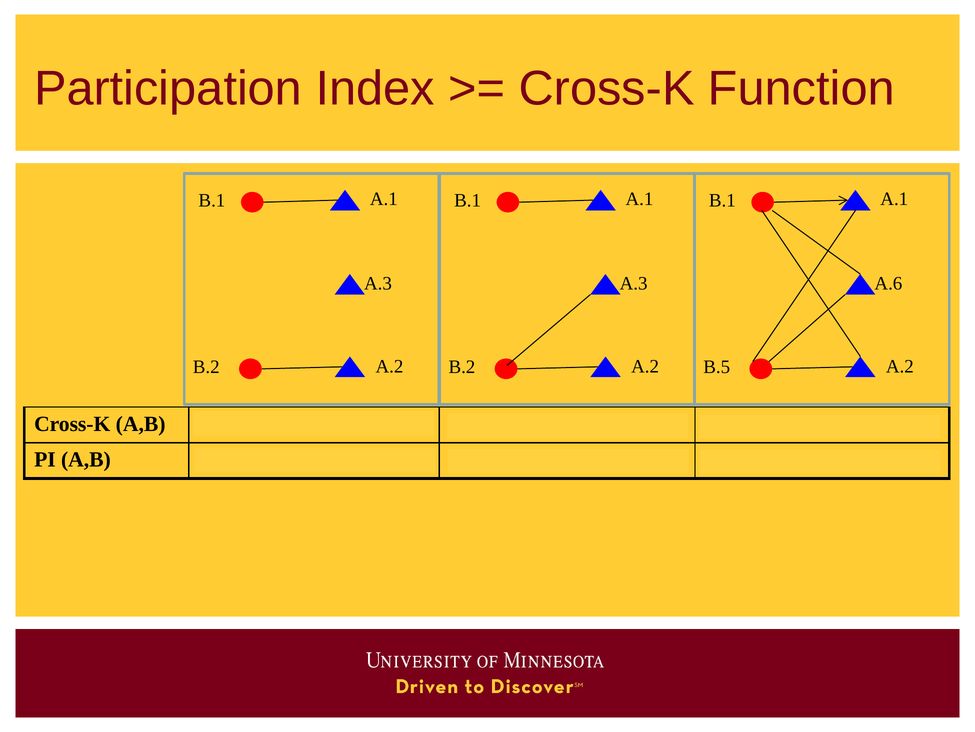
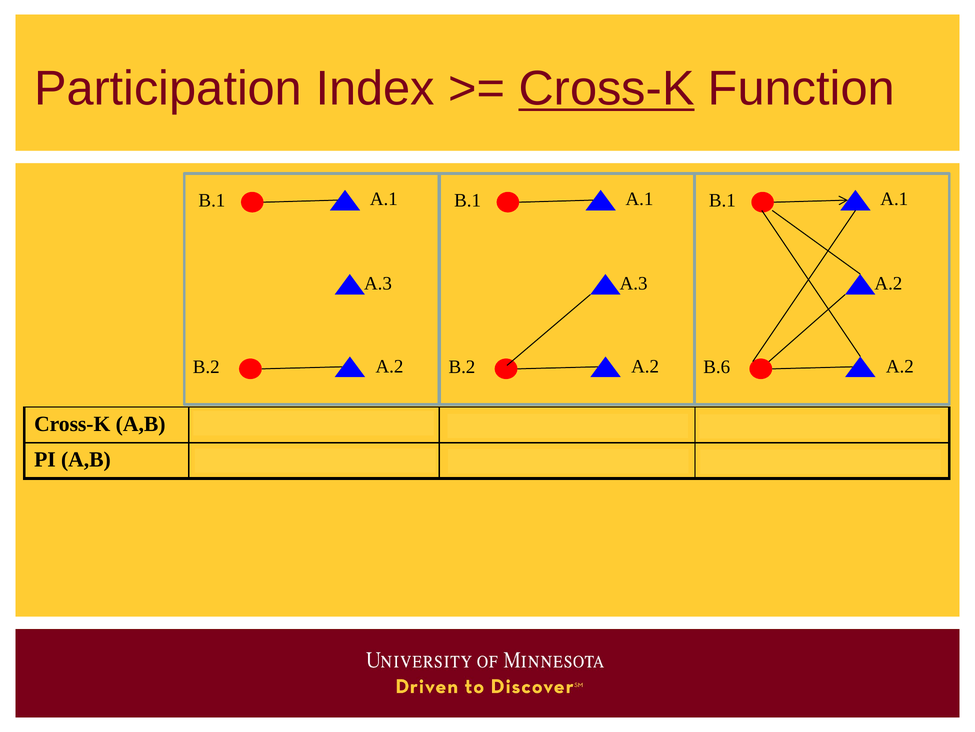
Cross-K underline: none -> present (607, 89)
A.6: A.6 -> A.2 (888, 283)
B.5: B.5 -> B.6 (717, 366)
